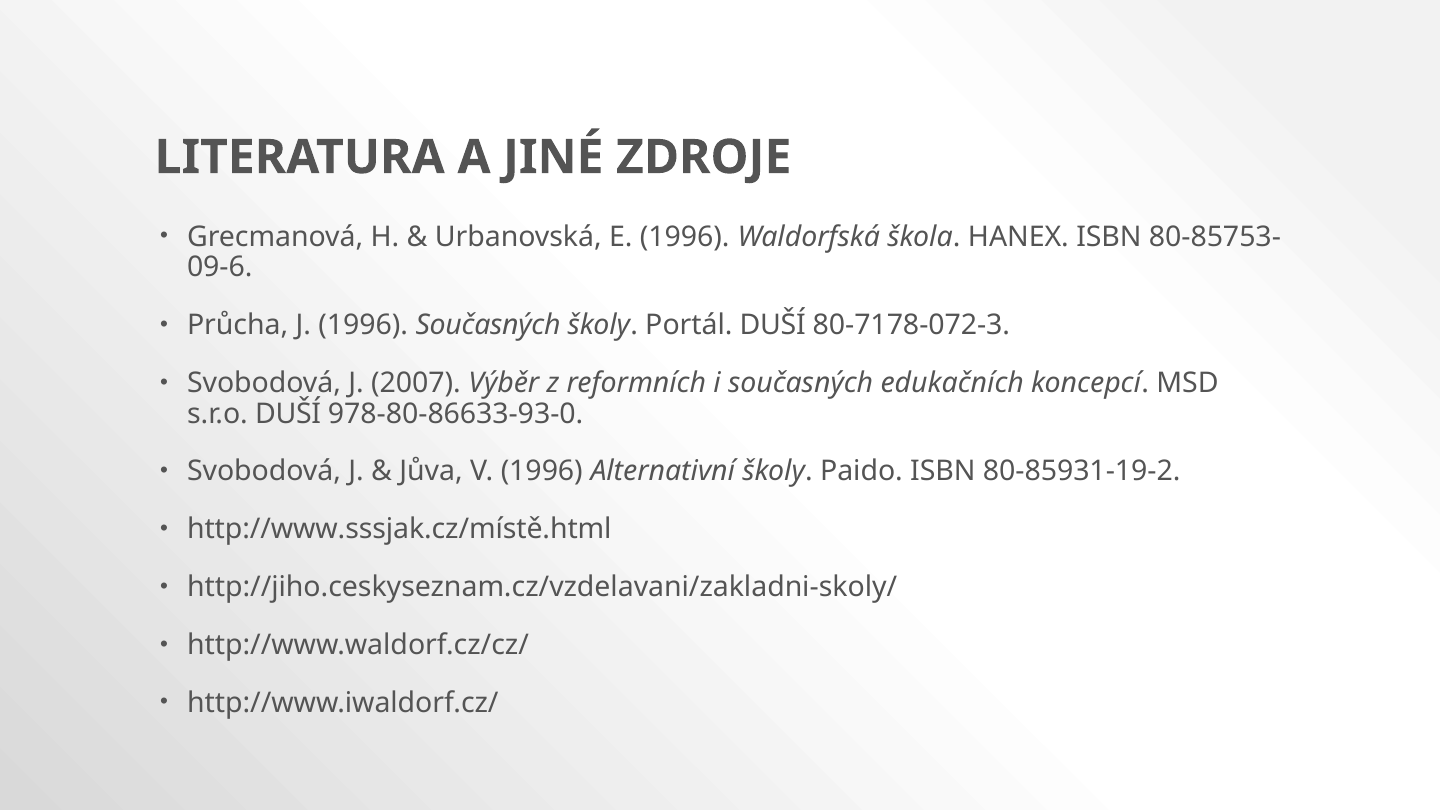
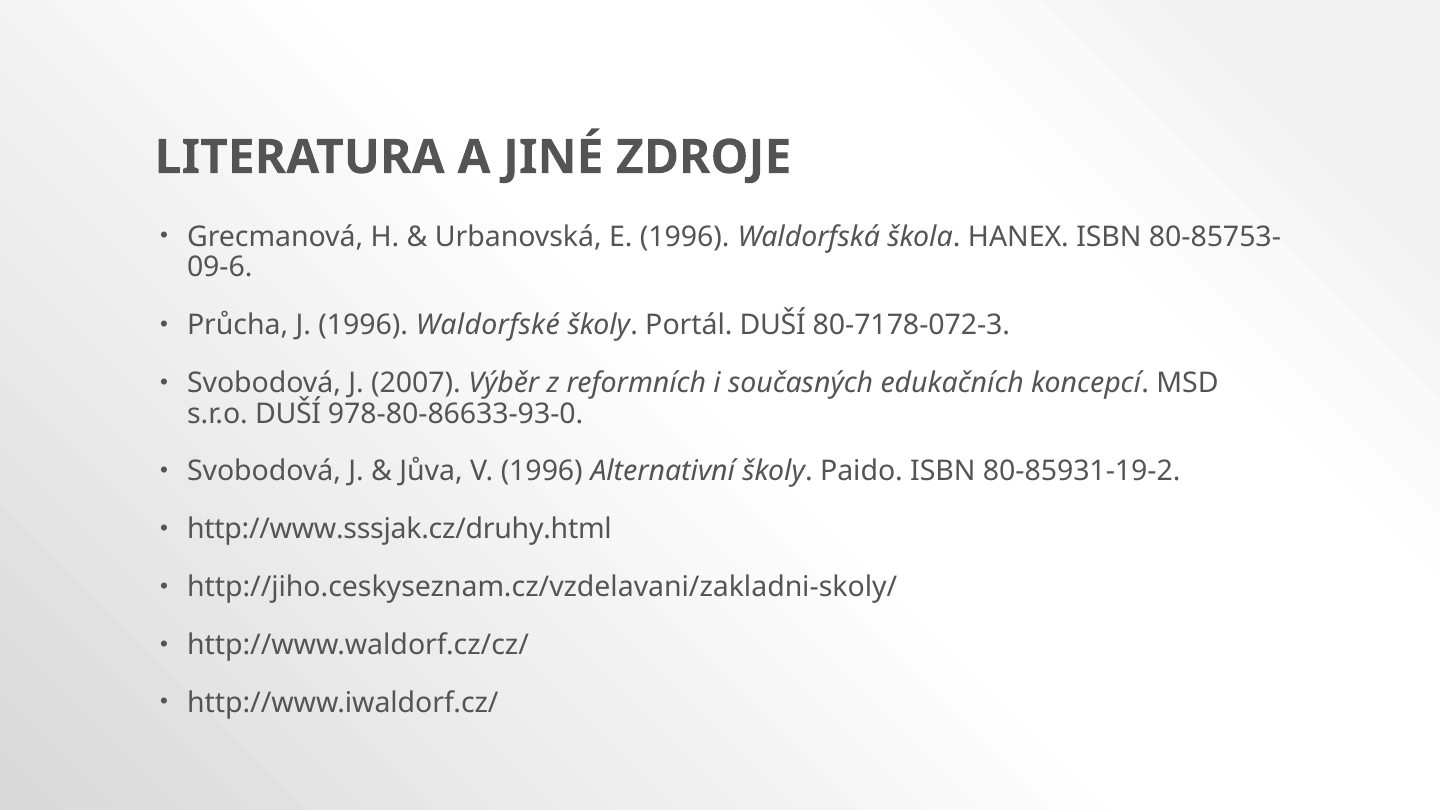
1996 Současných: Současných -> Waldorfské (488, 325)
http://www.sssjak.cz/místě.html: http://www.sssjak.cz/místě.html -> http://www.sssjak.cz/druhy.html (399, 529)
